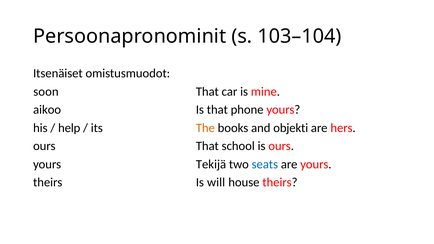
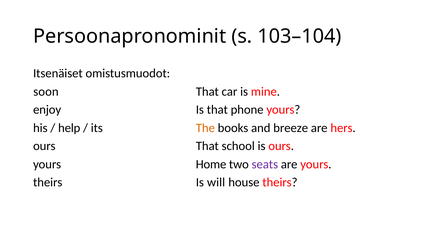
aikoo: aikoo -> enjoy (47, 110)
objekti: objekti -> breeze (291, 128)
Tekijä: Tekijä -> Home (211, 164)
seats colour: blue -> purple (265, 164)
